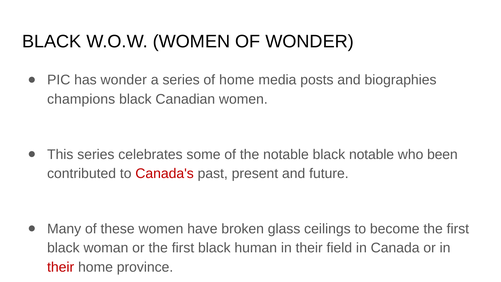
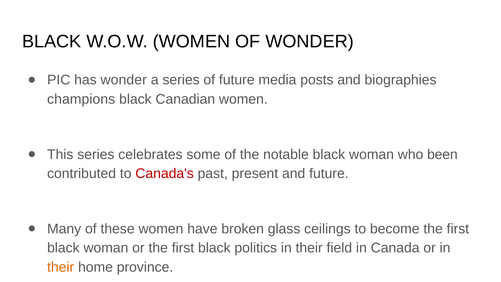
of home: home -> future (237, 80)
notable black notable: notable -> woman (372, 154)
human: human -> politics (256, 248)
their colour: red -> orange (61, 267)
